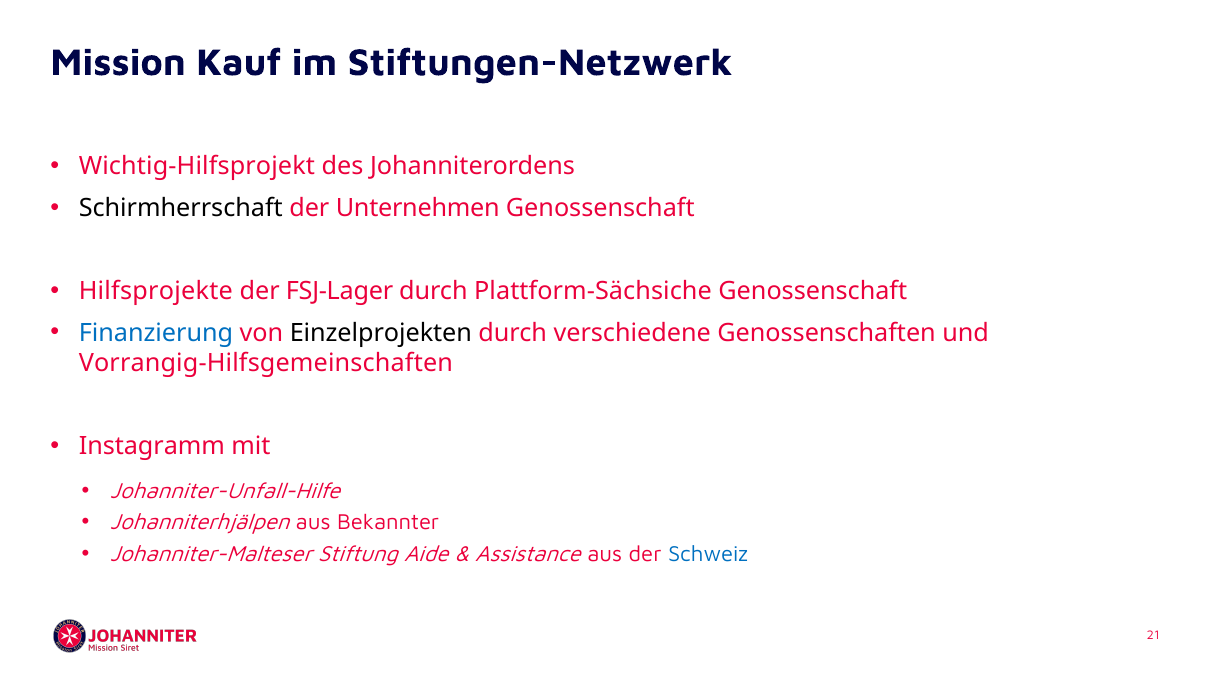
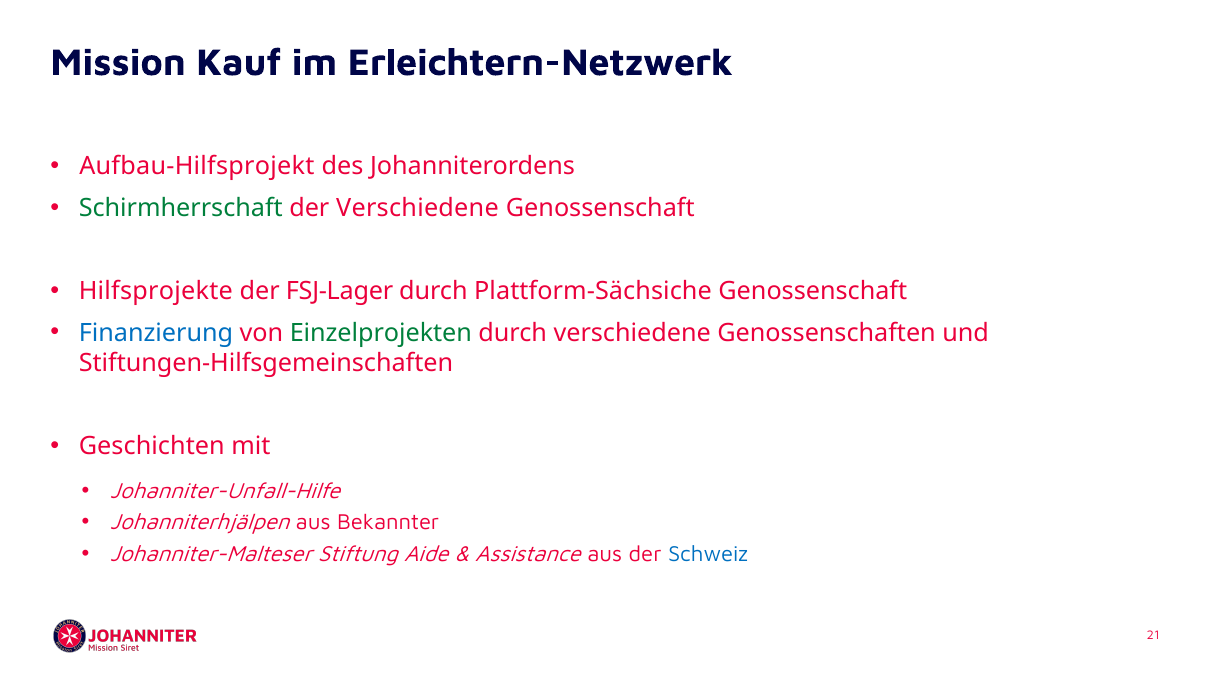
Stiftungen-Netzwerk: Stiftungen-Netzwerk -> Erleichtern-Netzwerk (540, 62)
Wichtig-Hilfsprojekt: Wichtig-Hilfsprojekt -> Aufbau-Hilfsprojekt (197, 166)
Schirmherrschaft colour: black -> green (181, 208)
der Unternehmen: Unternehmen -> Verschiedene (417, 208)
Einzelprojekten colour: black -> green (381, 333)
Vorrangig-Hilfsgemeinschaften: Vorrangig-Hilfsgemeinschaften -> Stiftungen-Hilfsgemeinschaften (266, 363)
Instagramm: Instagramm -> Geschichten (152, 446)
